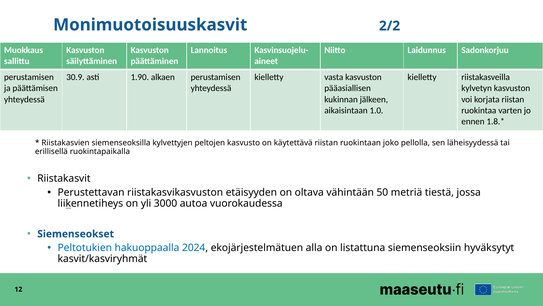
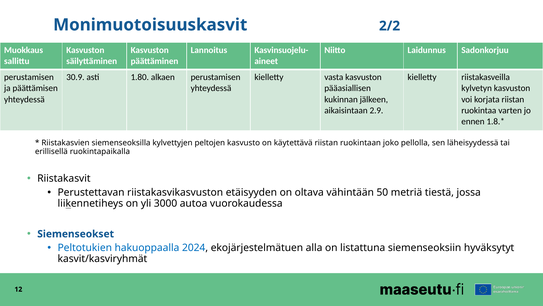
1.90: 1.90 -> 1.80 (140, 77)
1.0: 1.0 -> 2.9 (376, 110)
